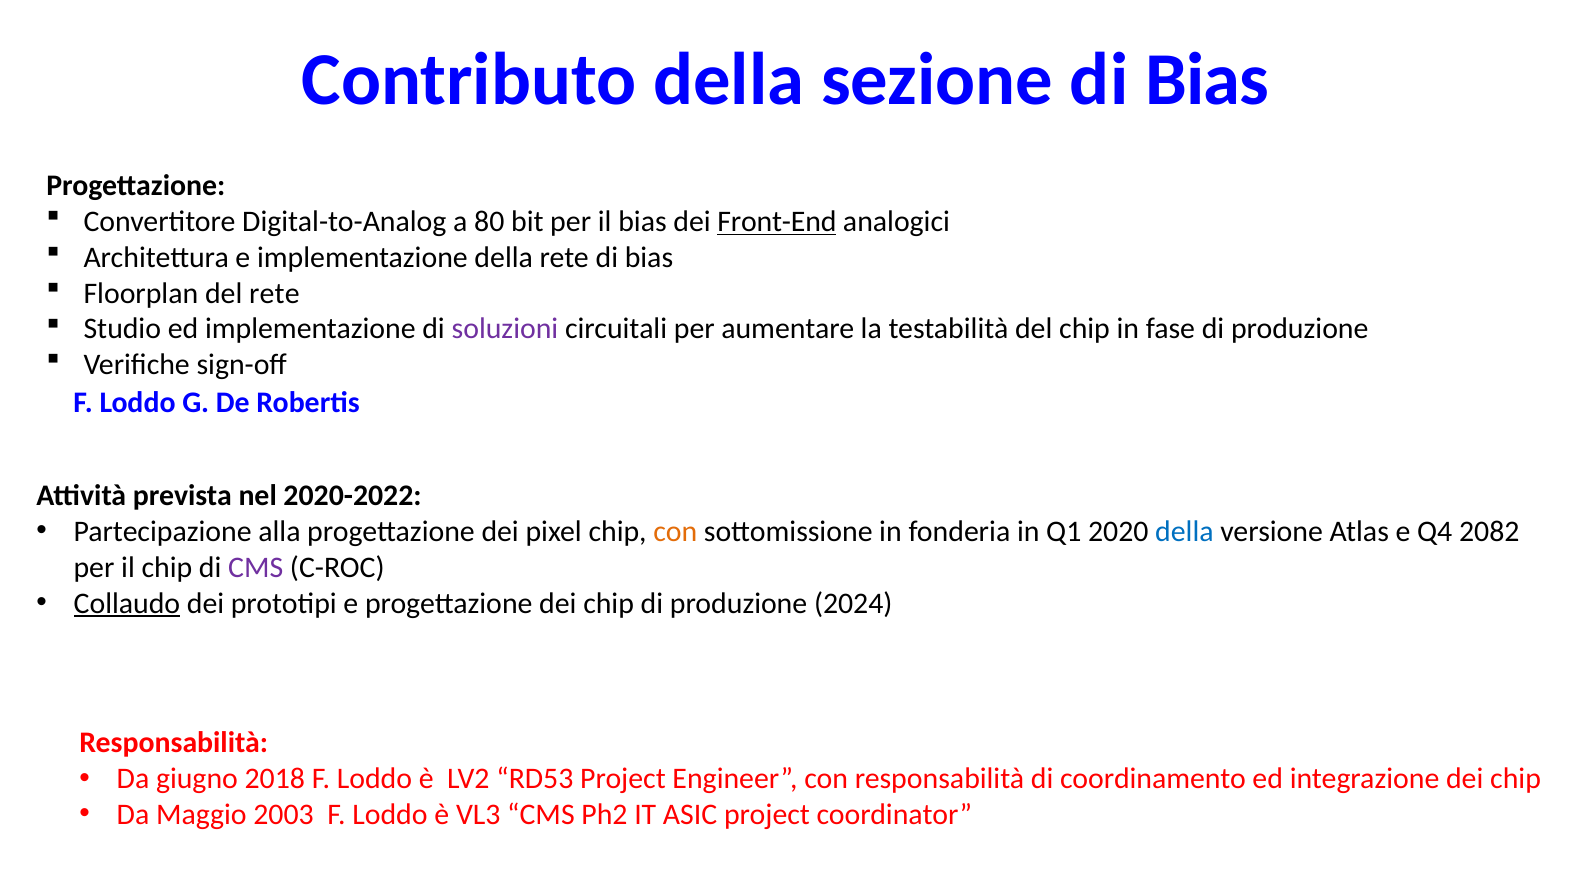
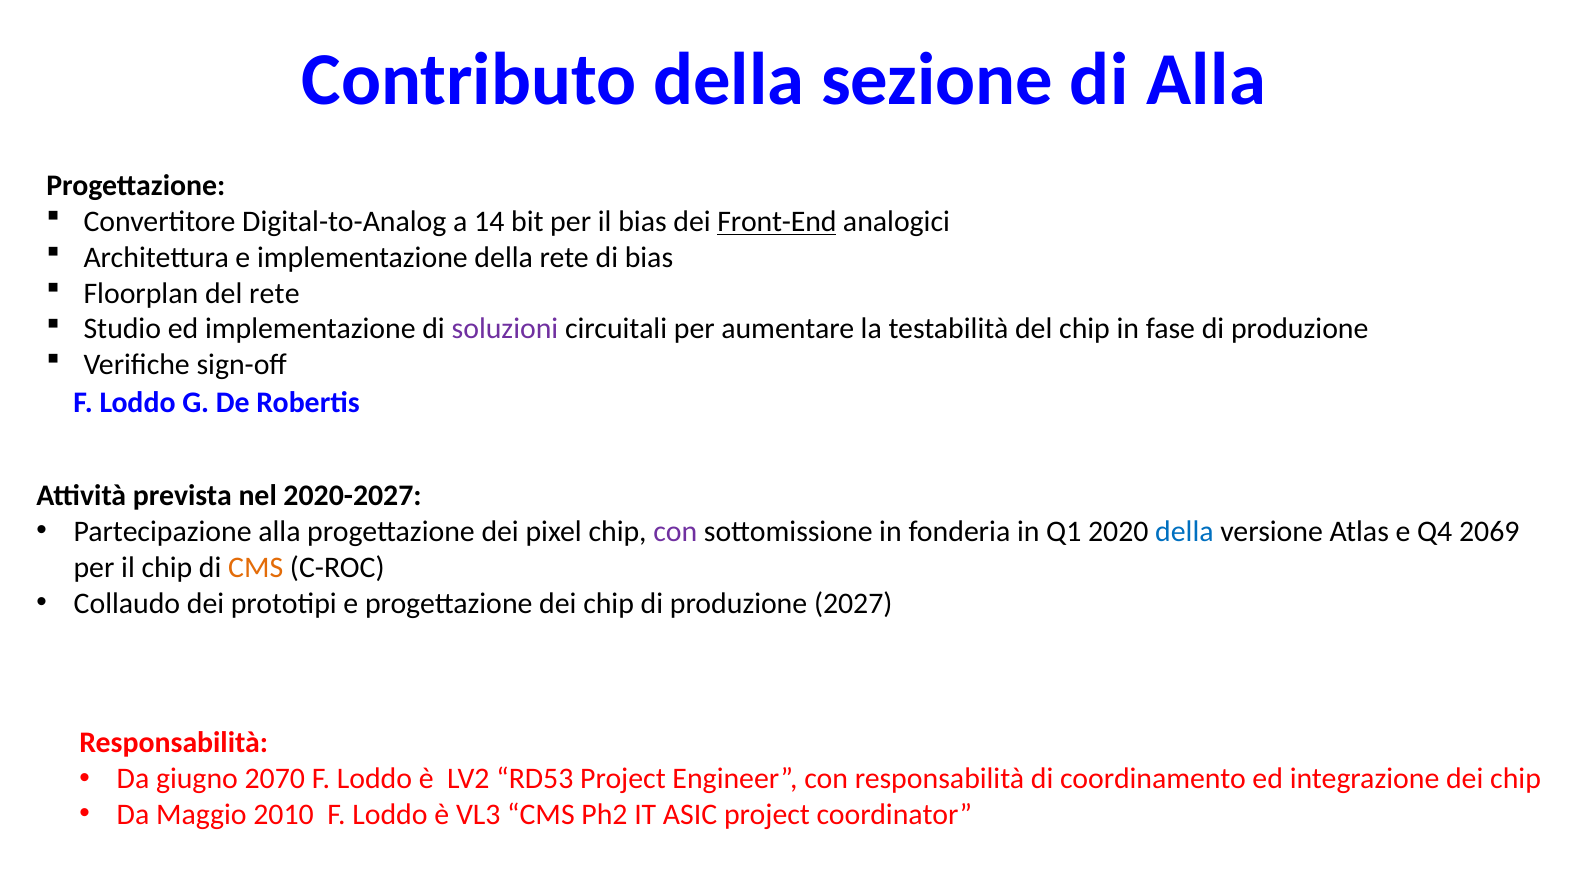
sezione di Bias: Bias -> Alla (1206, 80)
80: 80 -> 14 (489, 222)
2020-2022: 2020-2022 -> 2020-2027 (353, 496)
con colour: orange -> purple (675, 532)
2082: 2082 -> 2069 (1489, 532)
CMS colour: purple -> orange (256, 567)
Collaudo underline: present -> none (127, 603)
2024: 2024 -> 2027 (853, 603)
2018: 2018 -> 2070 (275, 779)
2003: 2003 -> 2010 (284, 815)
